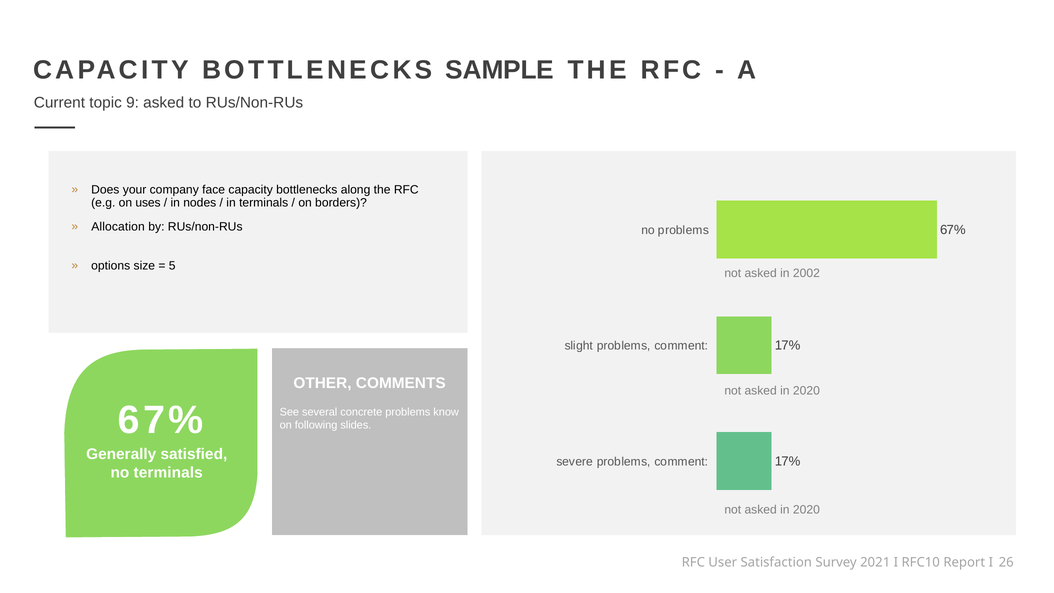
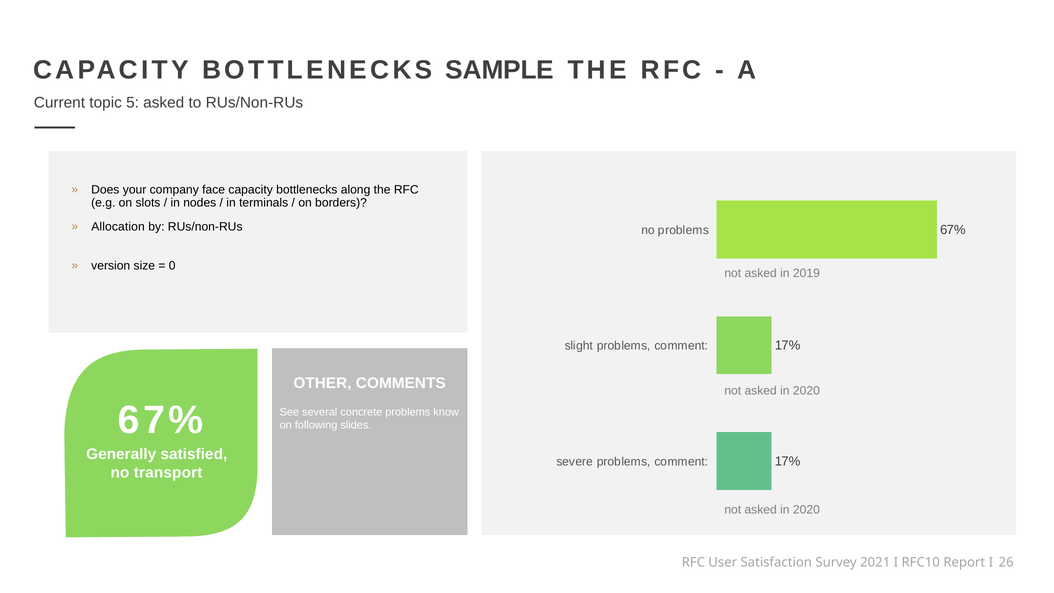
9: 9 -> 5 (133, 102)
uses: uses -> slots (148, 203)
options: options -> version (111, 266)
5: 5 -> 0 (172, 266)
2002: 2002 -> 2019 (806, 273)
no terminals: terminals -> transport (168, 472)
